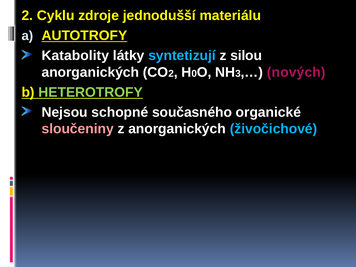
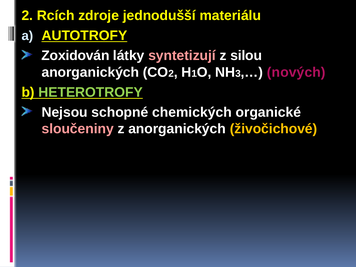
Cyklu: Cyklu -> Rcích (56, 16)
Katabolity: Katabolity -> Zoxidován (75, 56)
syntetizují colour: light blue -> pink (182, 56)
0: 0 -> 1 (194, 74)
současného: současného -> chemických (192, 112)
živočichové colour: light blue -> yellow (274, 129)
